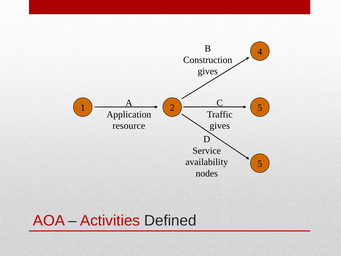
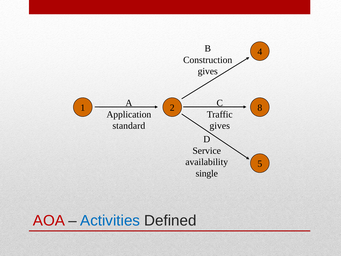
1 5: 5 -> 8 (260, 108)
resource: resource -> standard (129, 126)
nodes: nodes -> single (207, 173)
Activities colour: red -> blue (110, 221)
